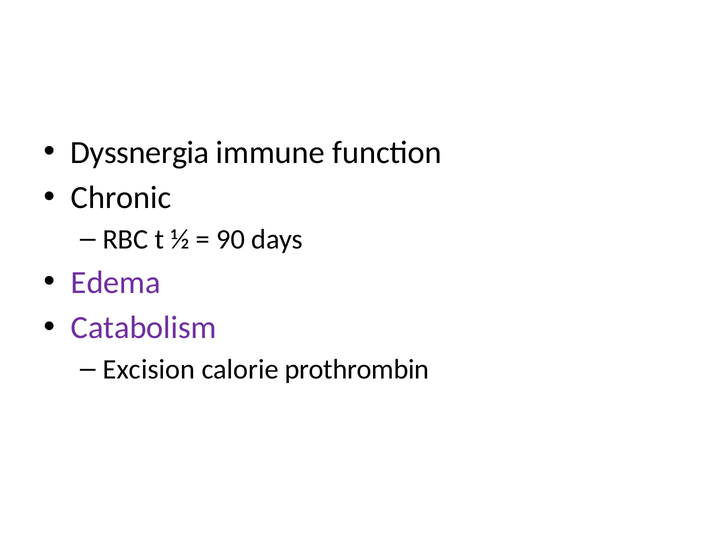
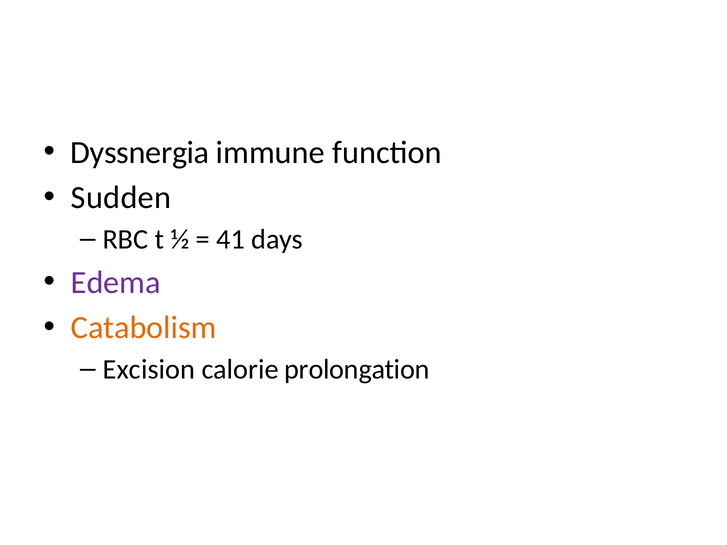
Chronic: Chronic -> Sudden (121, 198)
90: 90 -> 41 (231, 240)
Catabolism colour: purple -> orange (144, 328)
prothrombin: prothrombin -> prolongation (357, 370)
